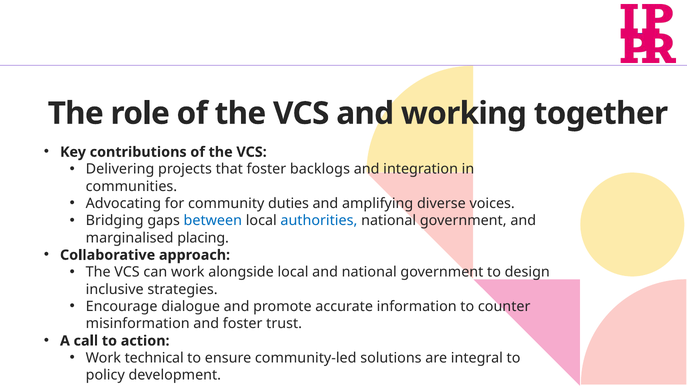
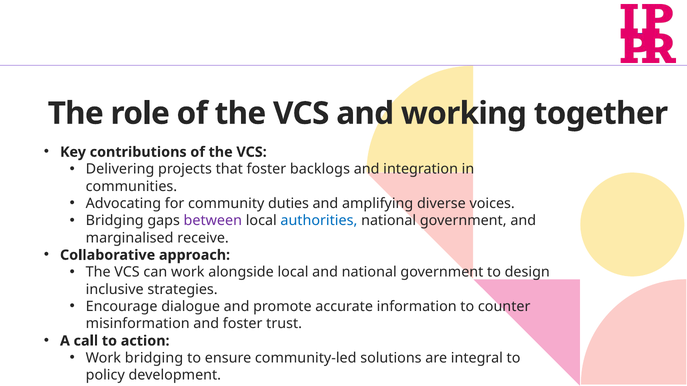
between colour: blue -> purple (213, 221)
placing: placing -> receive (203, 238)
Work technical: technical -> bridging (154, 358)
